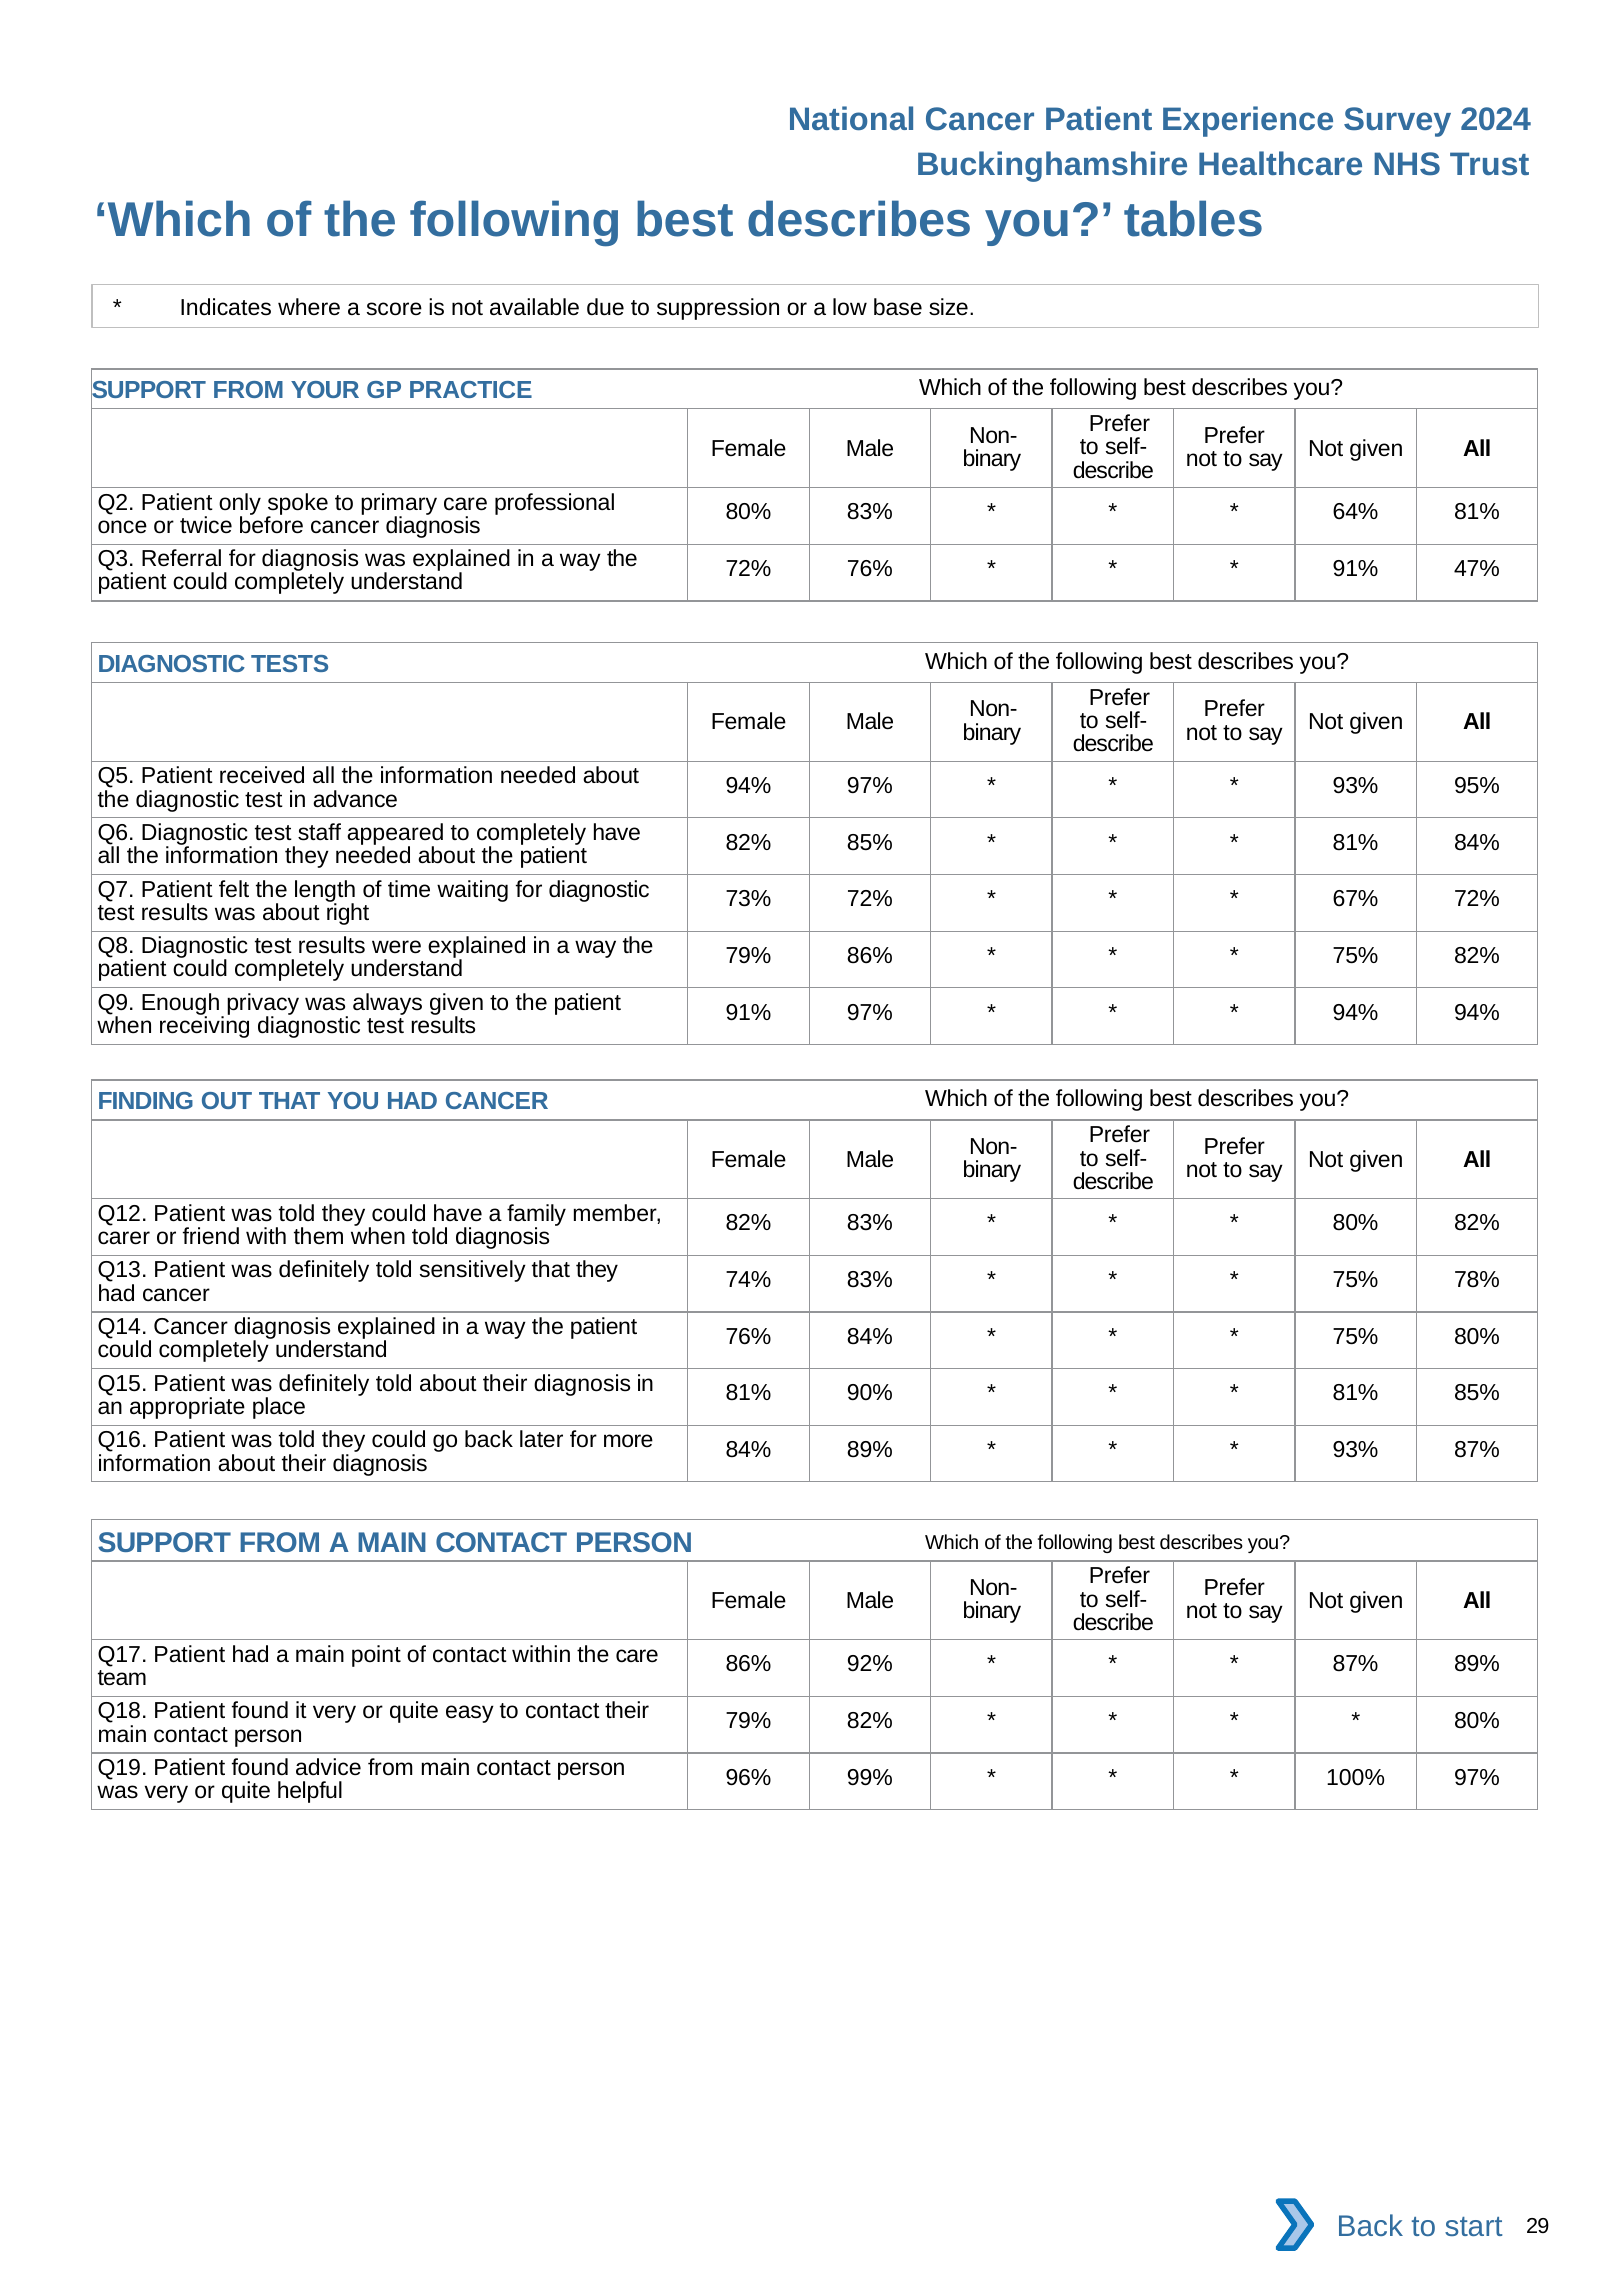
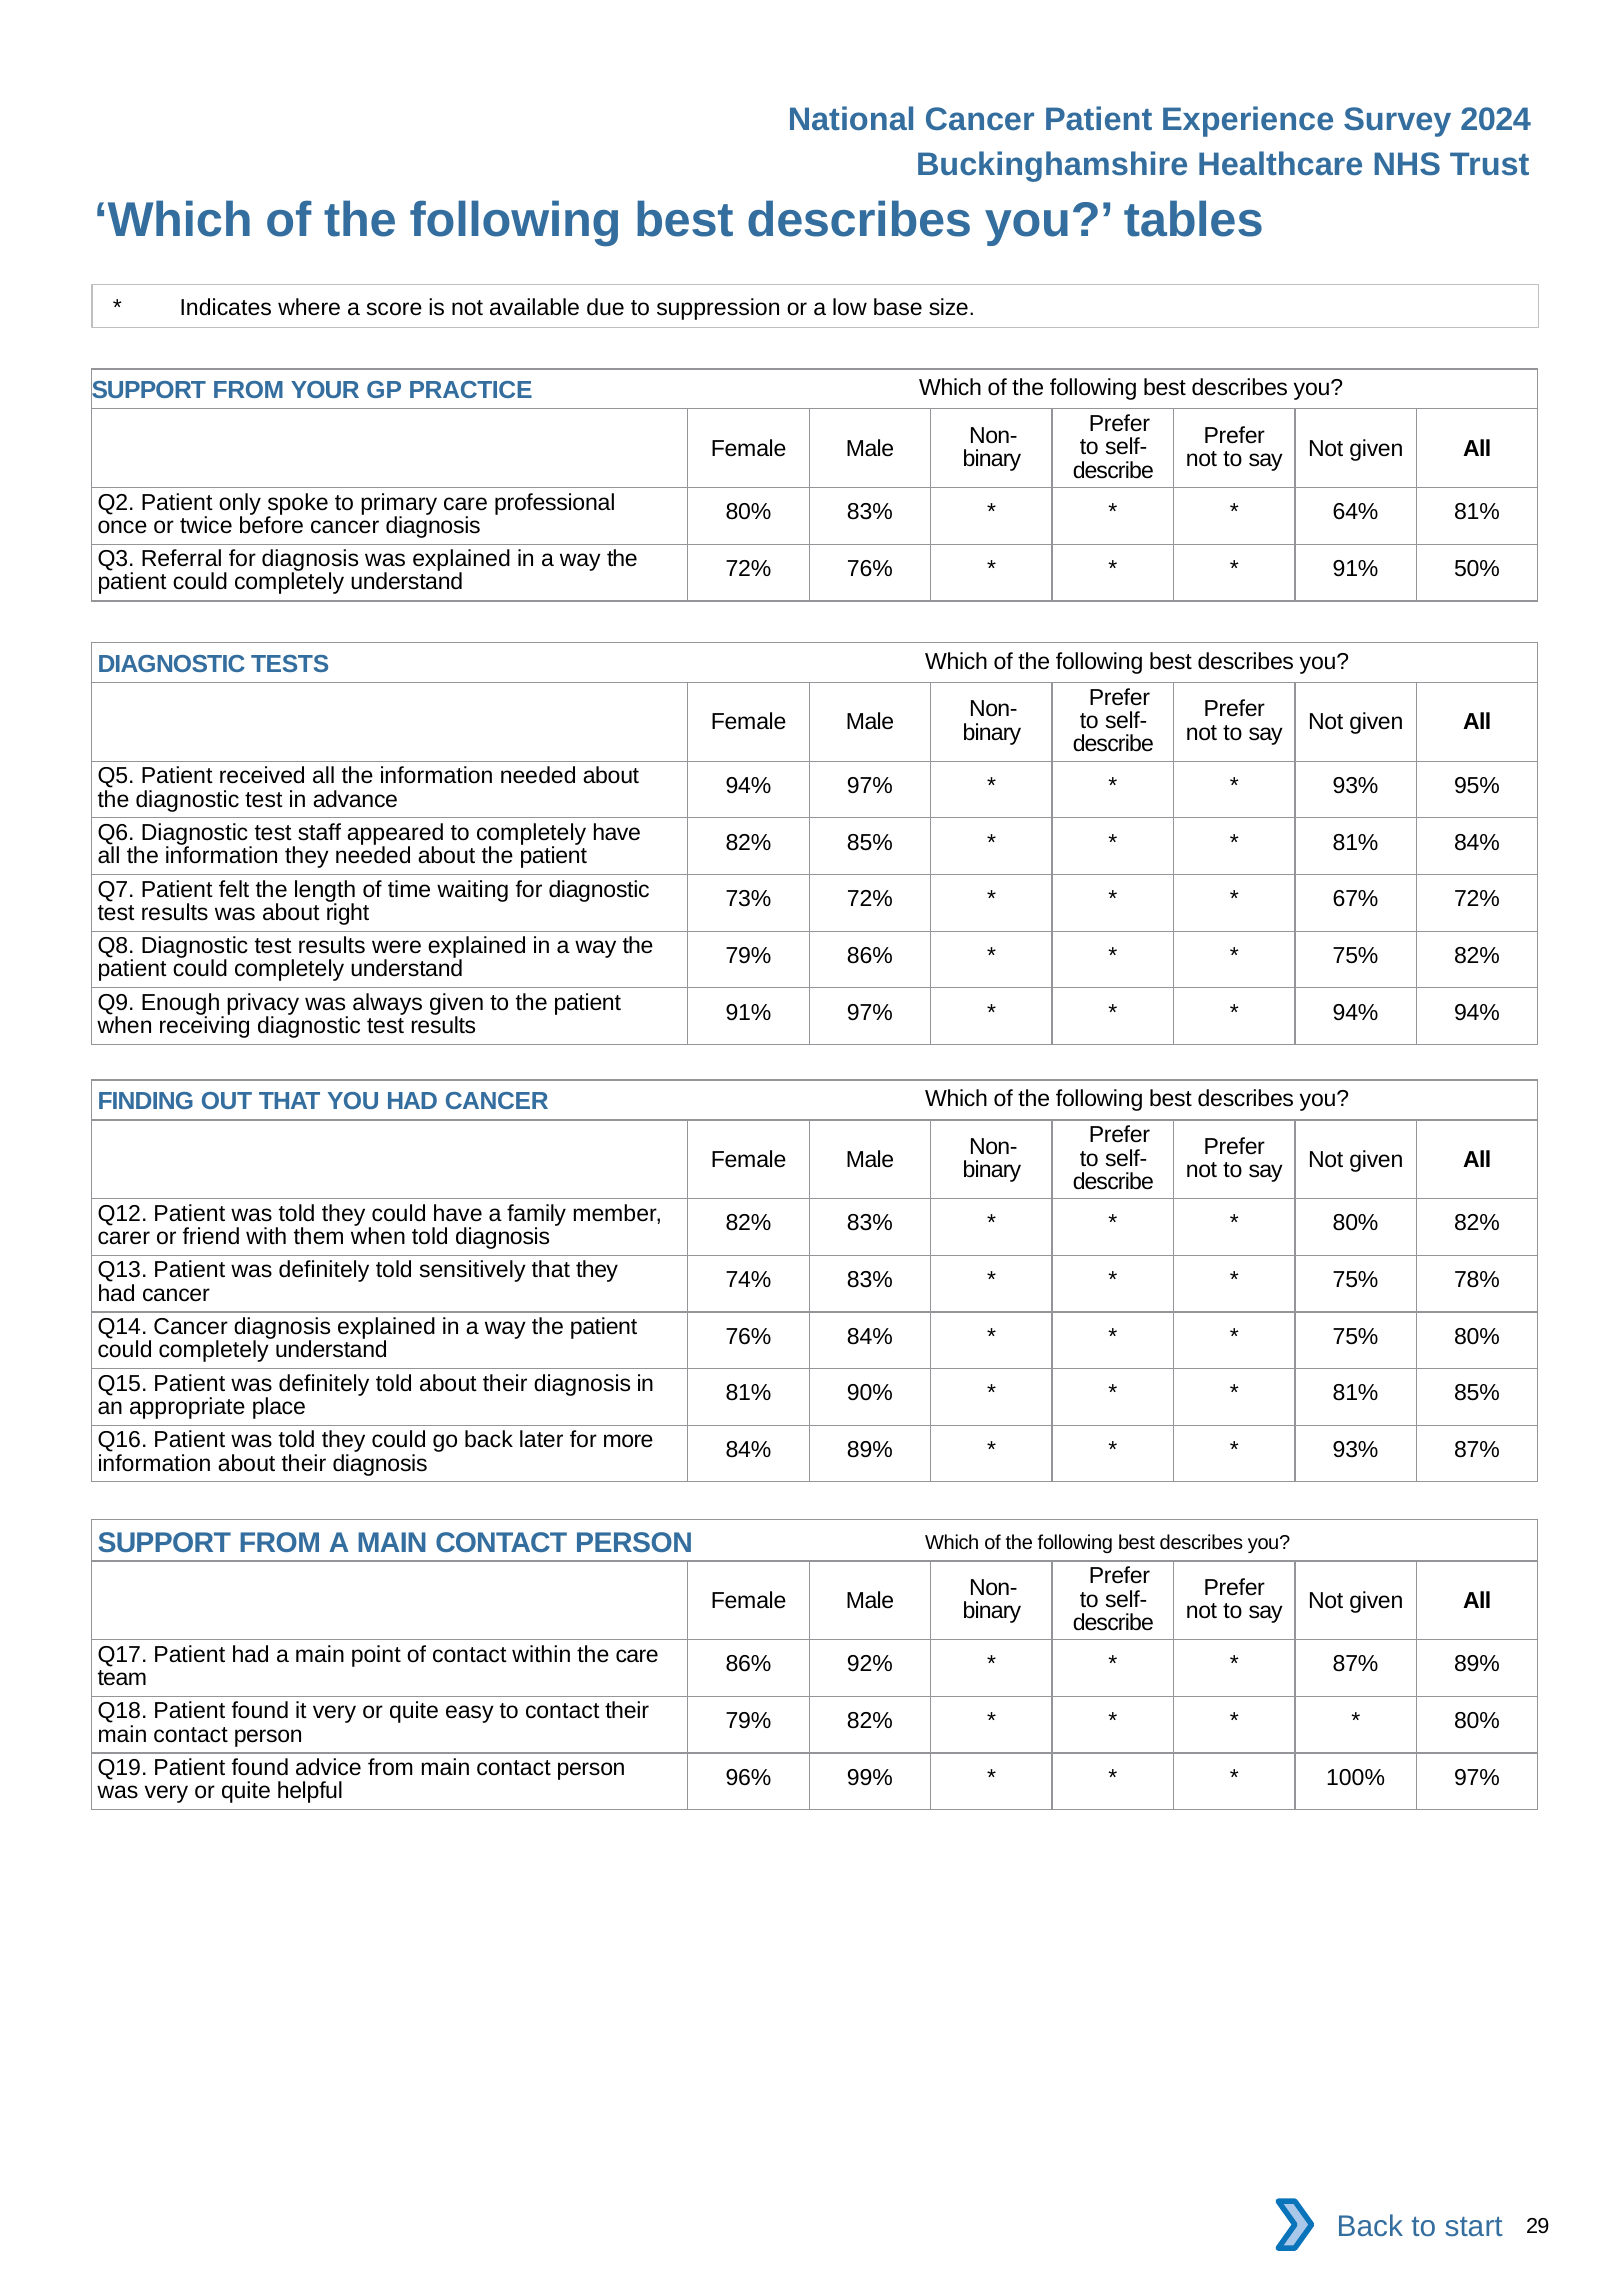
47%: 47% -> 50% (1477, 569)
